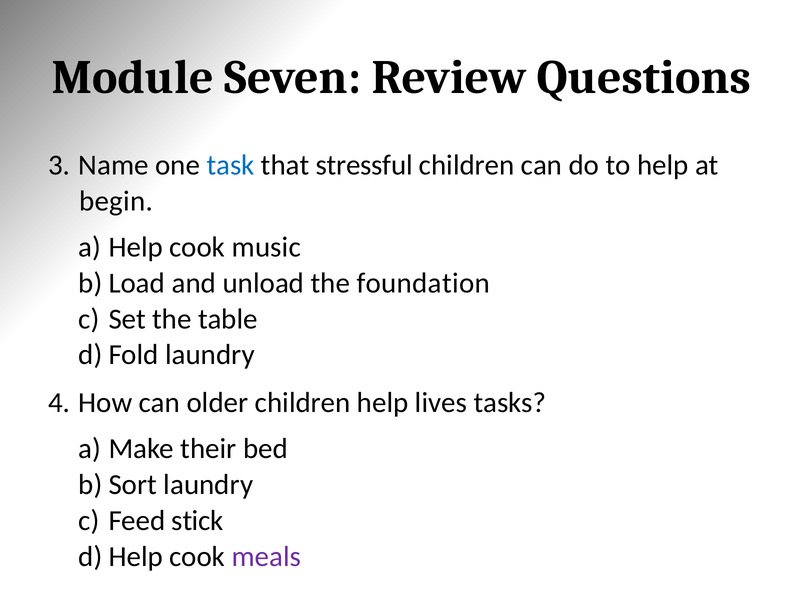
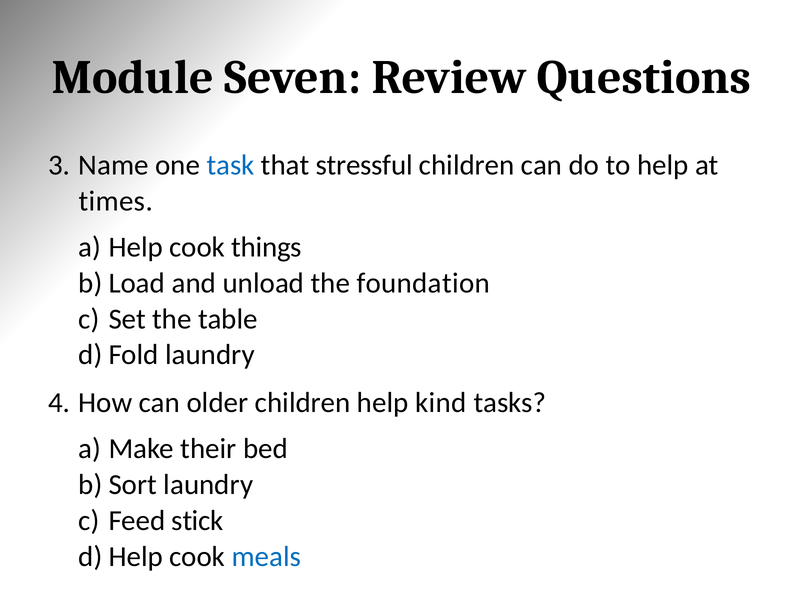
begin: begin -> times (116, 201)
music: music -> things (267, 247)
lives: lives -> kind (441, 403)
meals colour: purple -> blue (266, 557)
